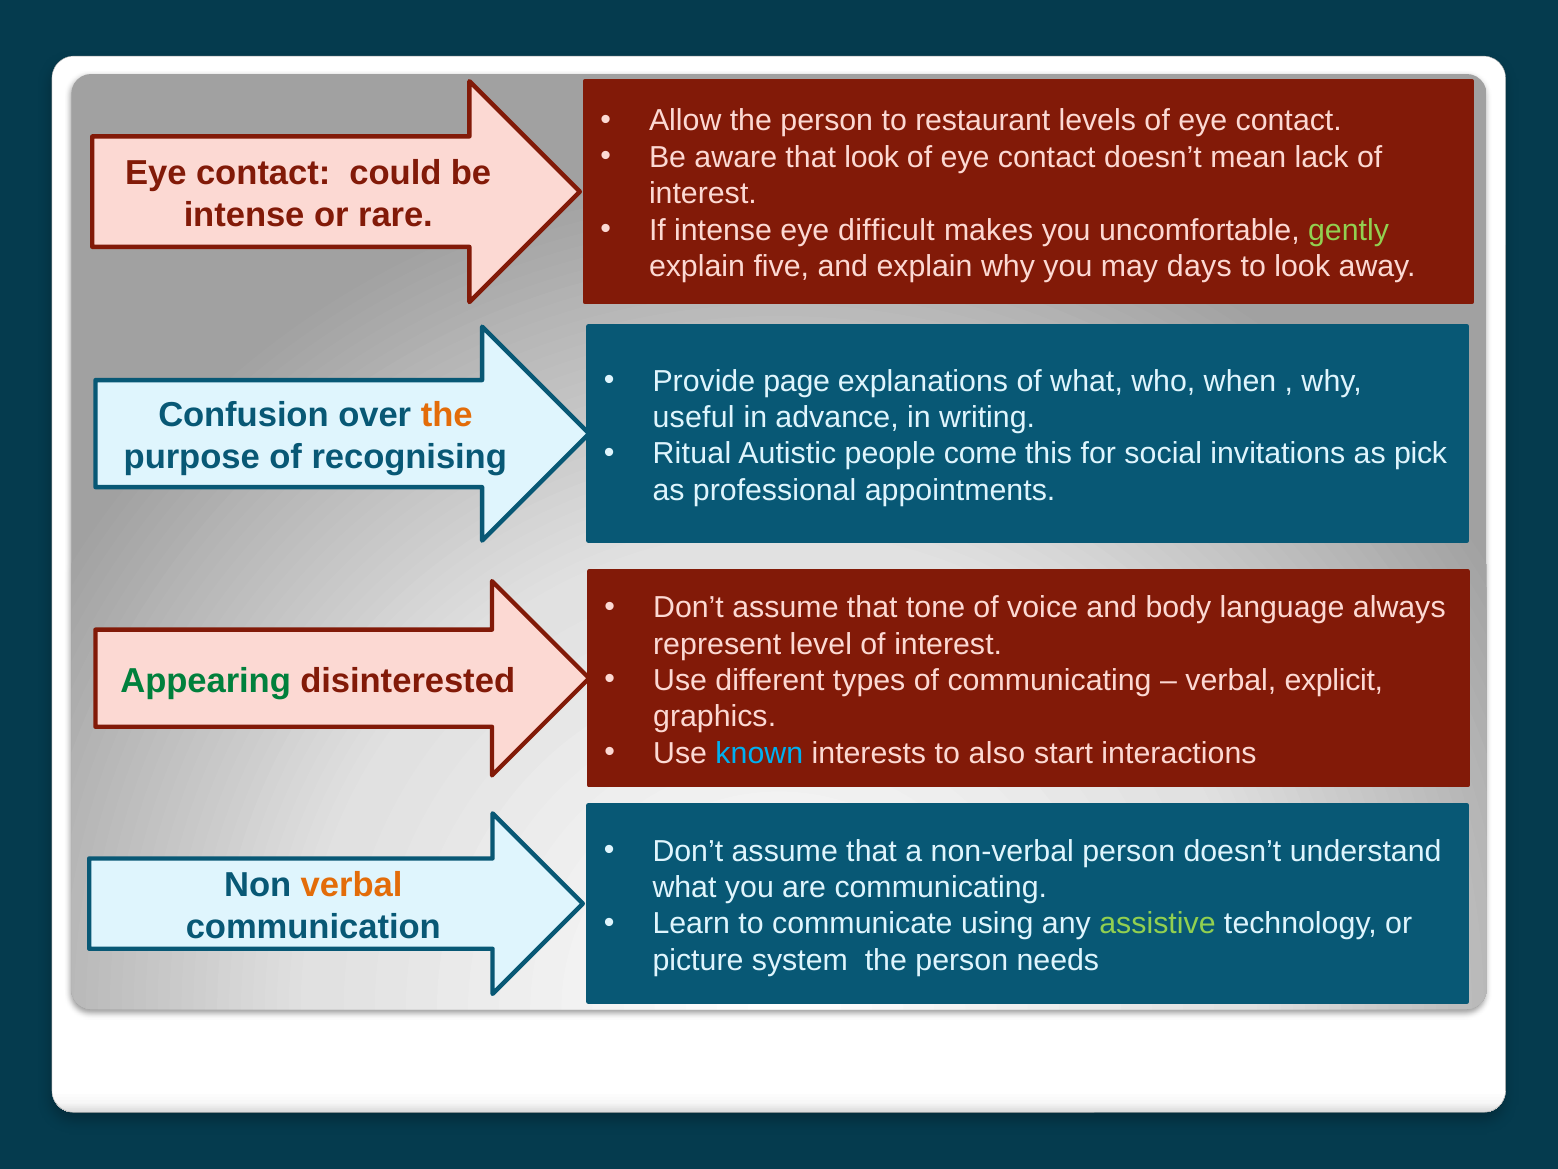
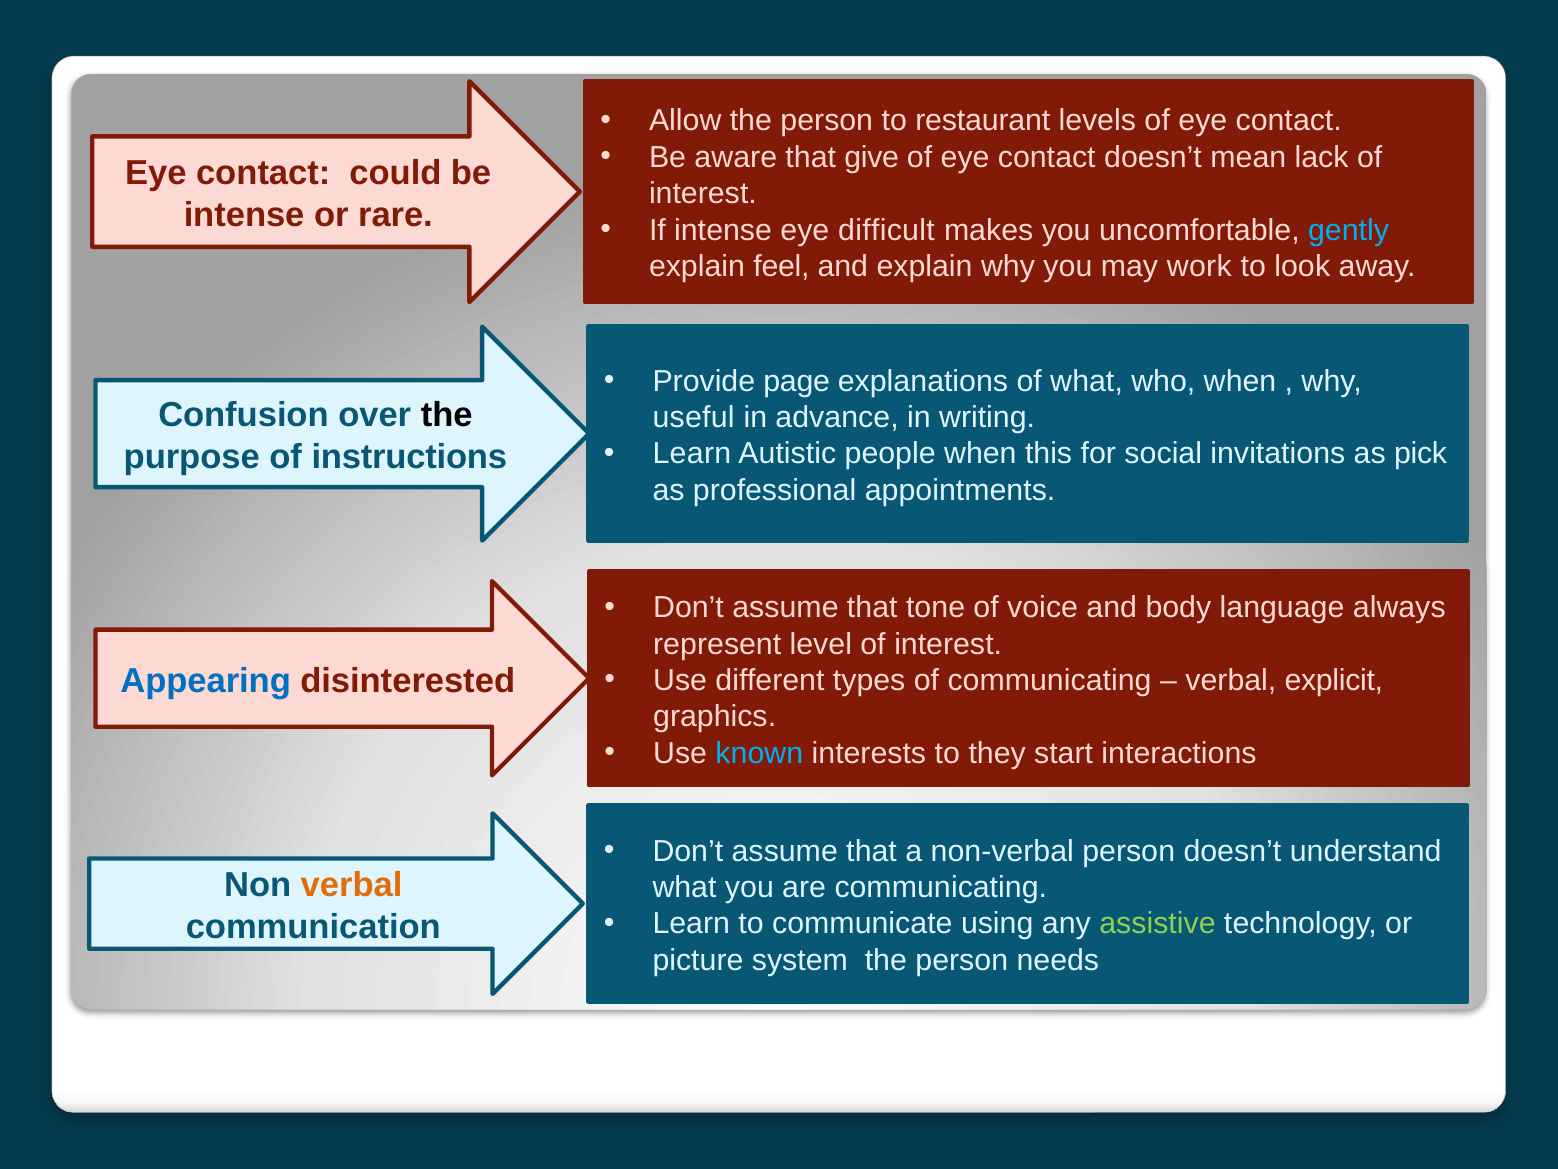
that look: look -> give (872, 157)
gently colour: light green -> light blue (1349, 230)
five: five -> feel (781, 266)
days: days -> work (1199, 266)
the colour: orange -> black (447, 415)
Ritual: Ritual -> Learn (692, 454)
people come: come -> when (980, 454)
recognising: recognising -> instructions (409, 457)
Appearing colour: green -> blue (206, 680)
also: also -> they (997, 753)
